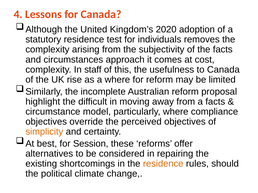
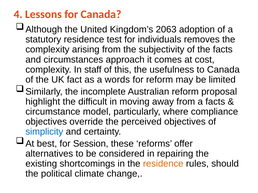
2020: 2020 -> 2063 (166, 30)
rise: rise -> fact (74, 80)
a where: where -> words (117, 80)
simplicity colour: orange -> blue (44, 132)
